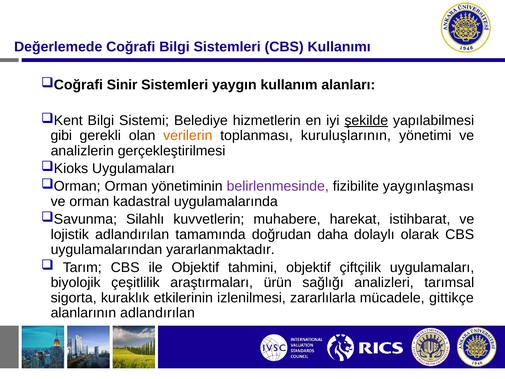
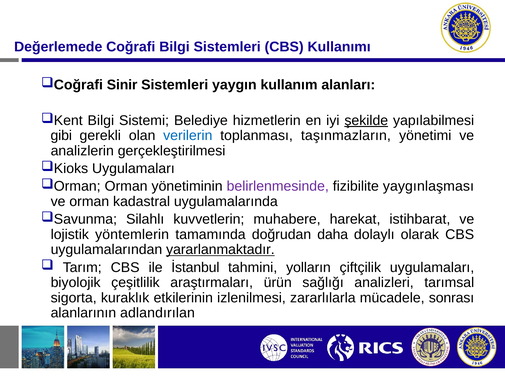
verilerin colour: orange -> blue (188, 136)
kuruluşlarının: kuruluşlarının -> taşınmazların (346, 136)
lojistik adlandırılan: adlandırılan -> yöntemlerin (132, 234)
yararlanmaktadır underline: none -> present (220, 249)
ile Objektif: Objektif -> İstanbul (195, 267)
tahmini objektif: objektif -> yolların (308, 267)
gittikçe: gittikçe -> sonrası (452, 298)
